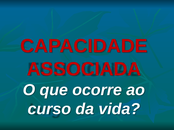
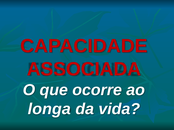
curso: curso -> longa (49, 109)
